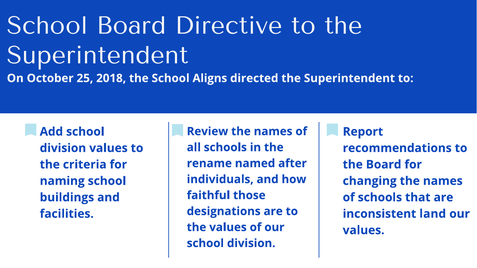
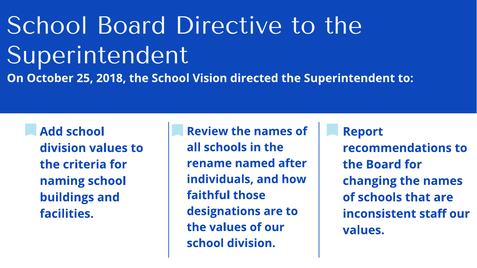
Aligns: Aligns -> Vision (210, 78)
land: land -> staff (433, 214)
